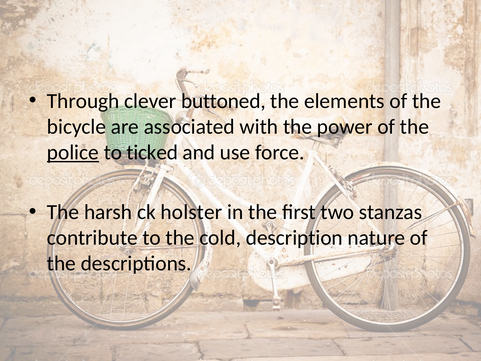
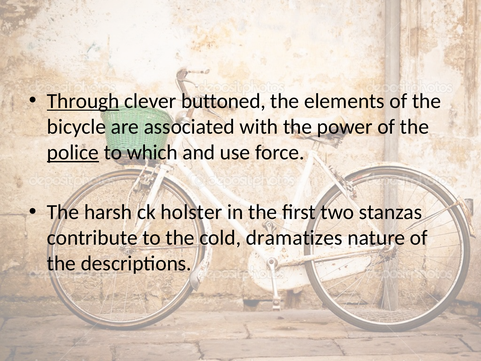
Through underline: none -> present (83, 101)
ticked: ticked -> which (152, 152)
description: description -> dramatizes (294, 238)
